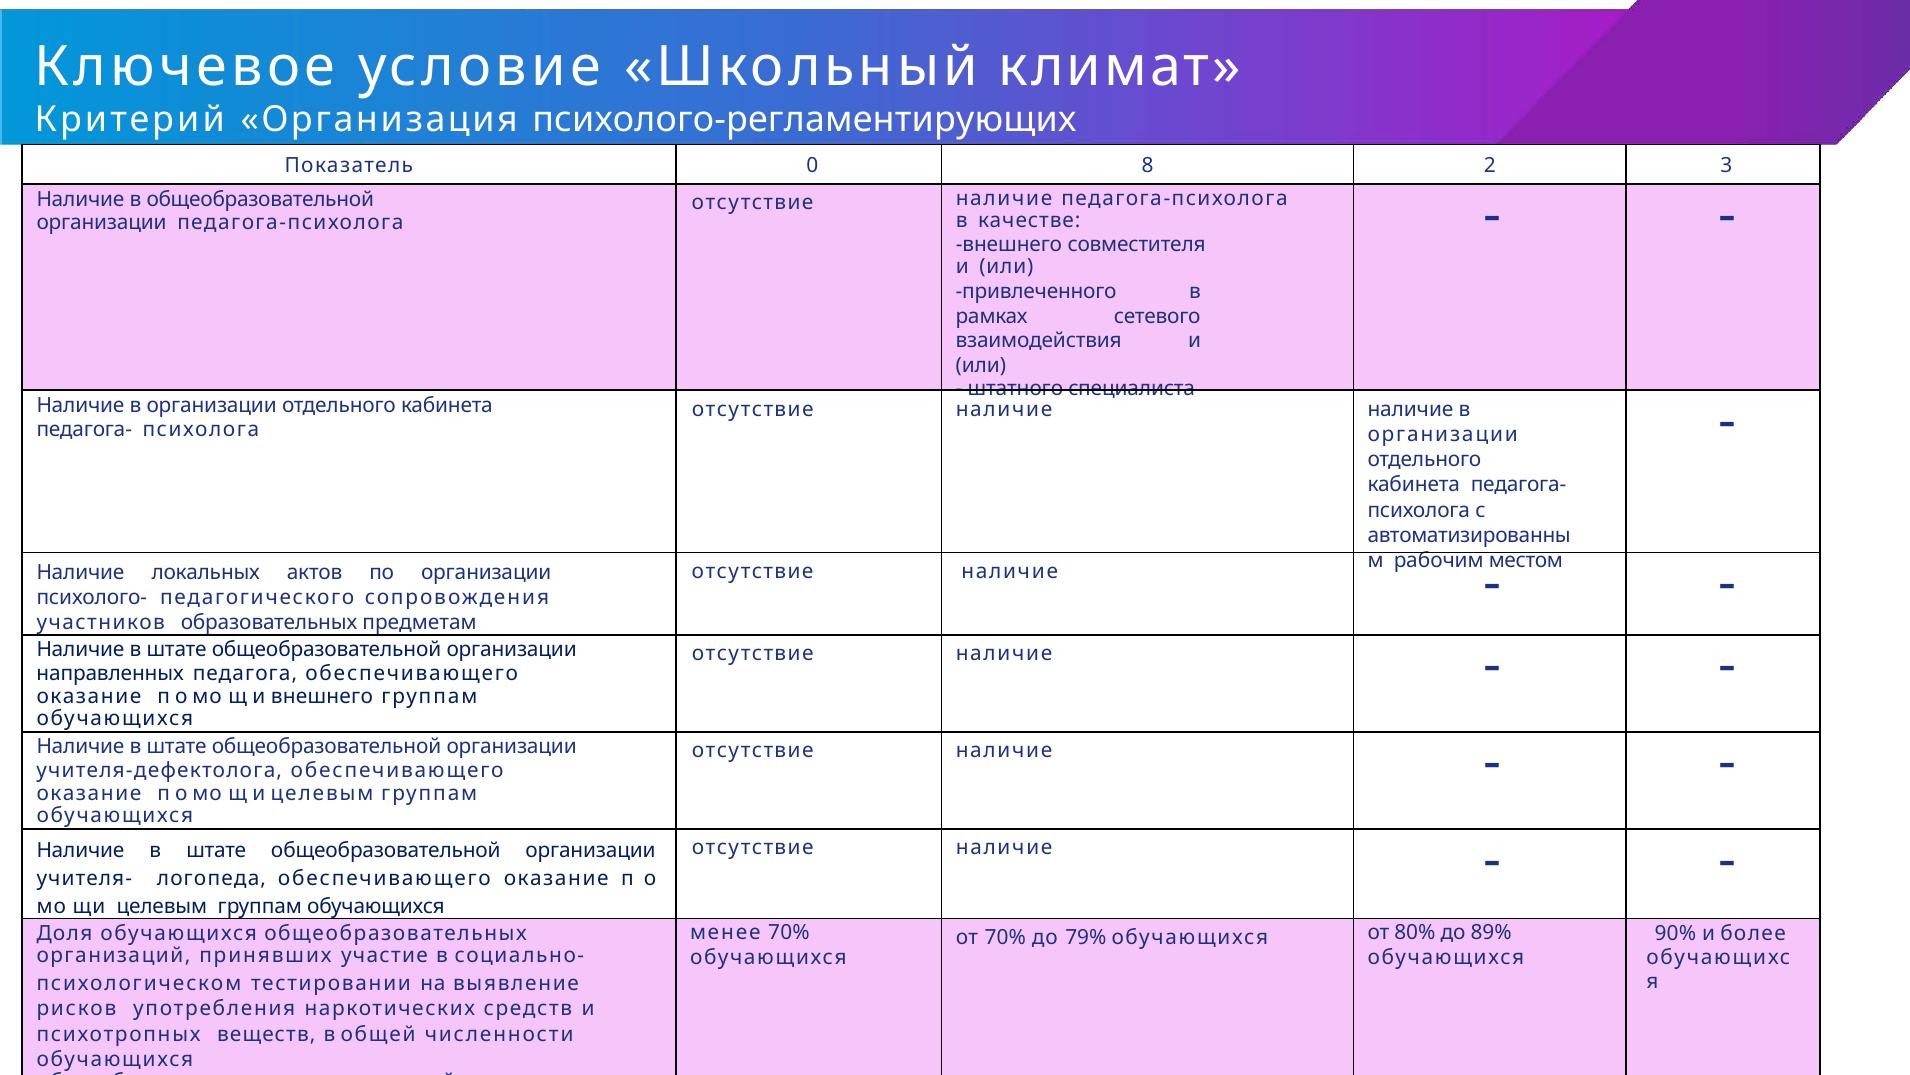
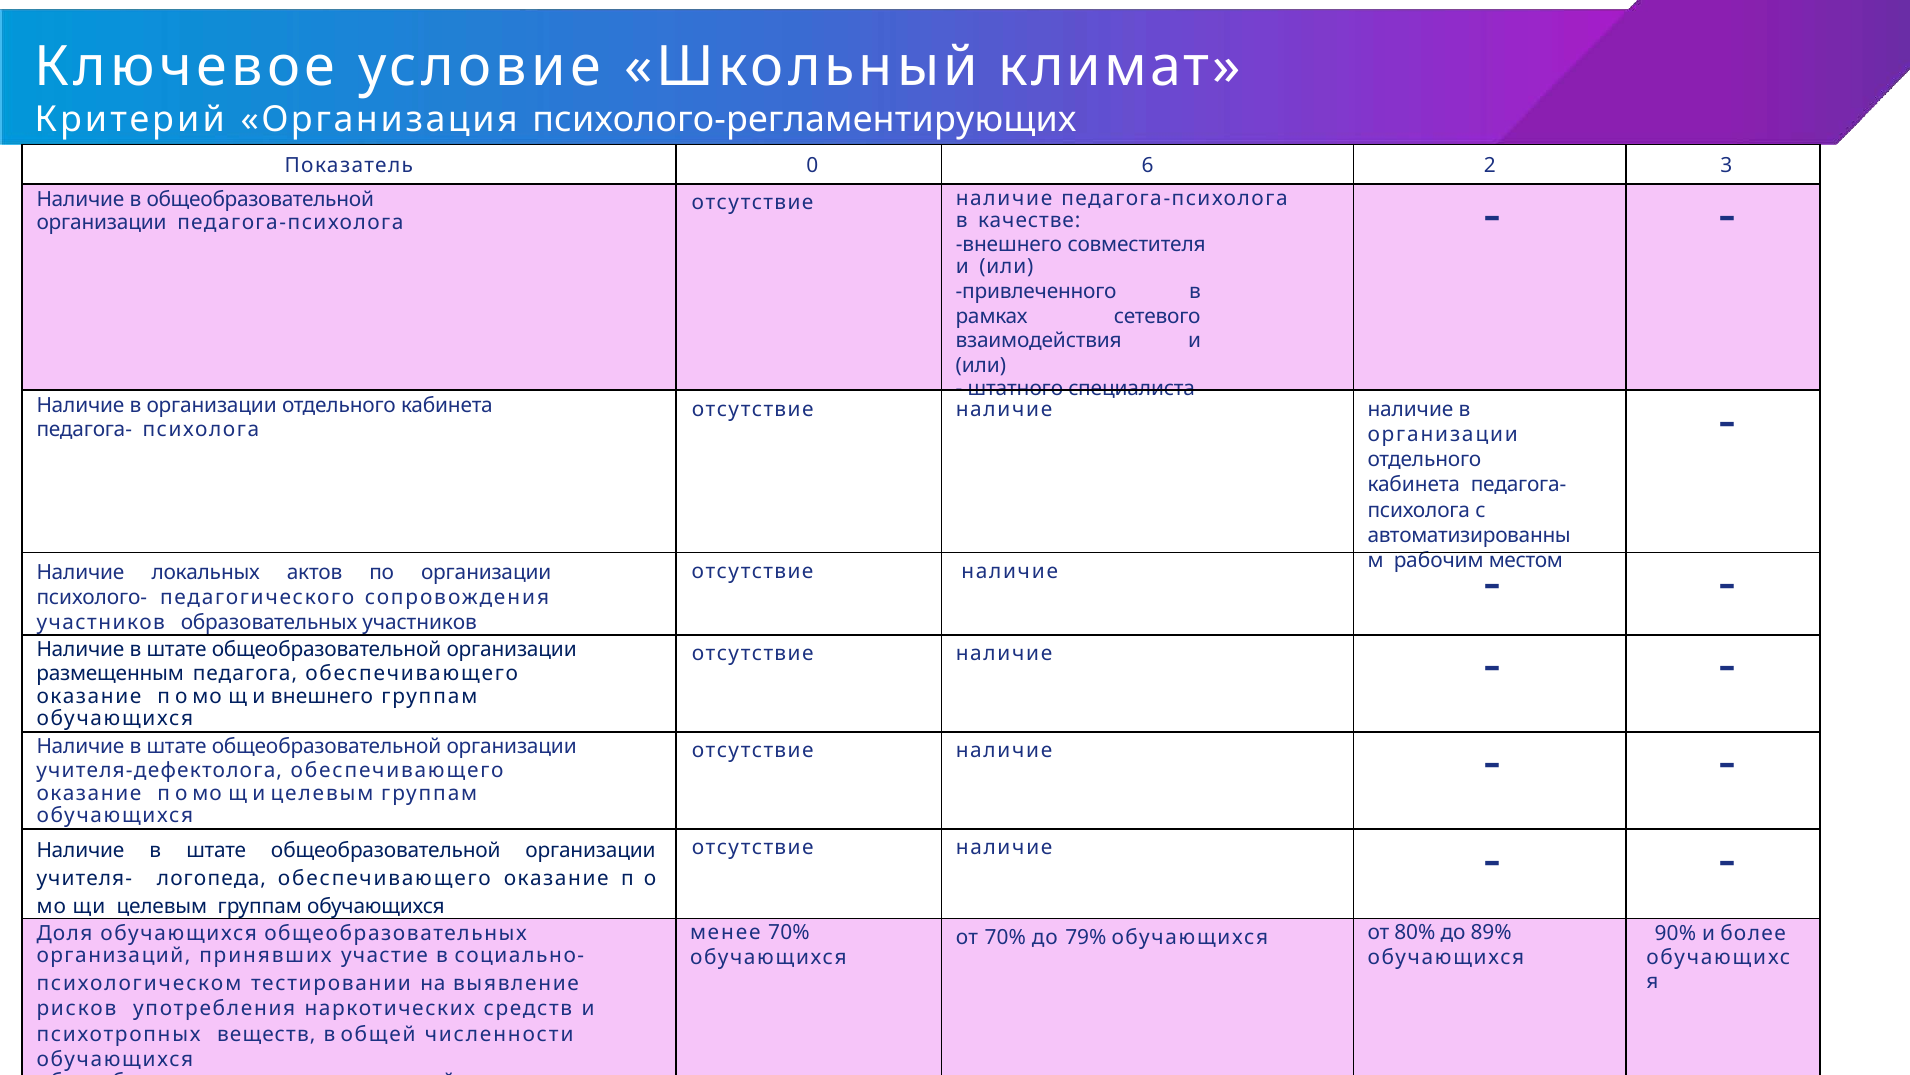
8: 8 -> 6 (1148, 166)
образовательных предметам: предметам -> участников (420, 623)
направленных: направленных -> размещенным (110, 673)
